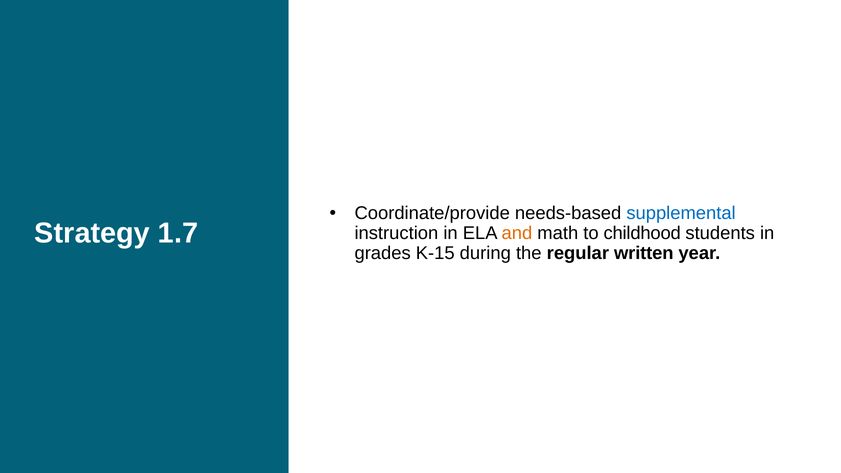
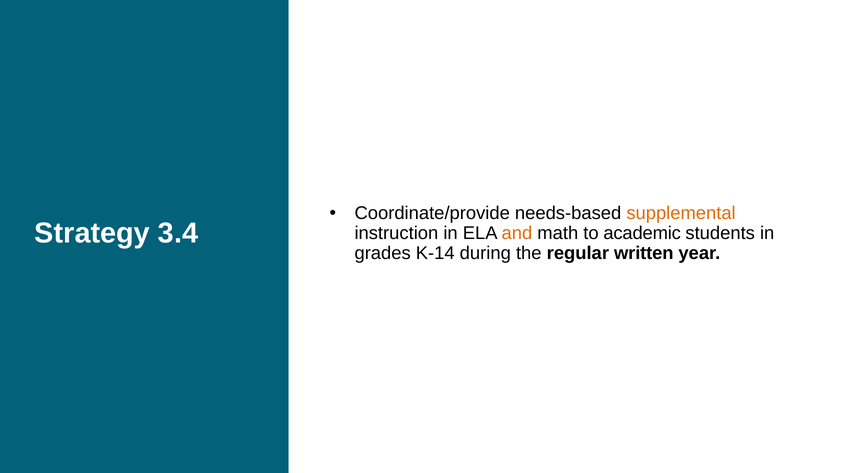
supplemental colour: blue -> orange (681, 213)
1.7: 1.7 -> 3.4 (178, 233)
childhood: childhood -> academic (642, 233)
K-15: K-15 -> K-14 (435, 253)
